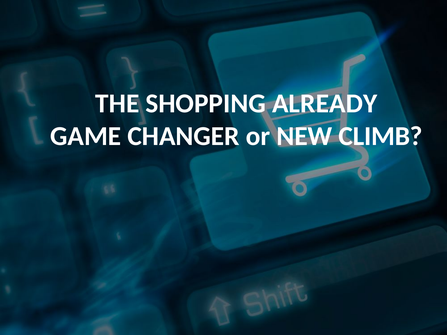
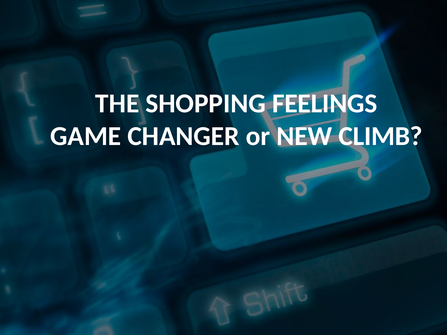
ALREADY: ALREADY -> FEELINGS (325, 103)
